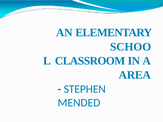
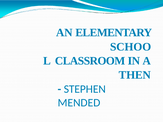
AREA: AREA -> THEN (135, 75)
